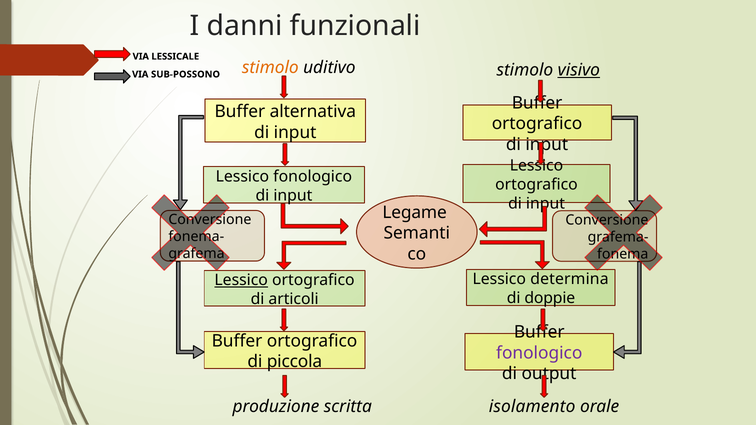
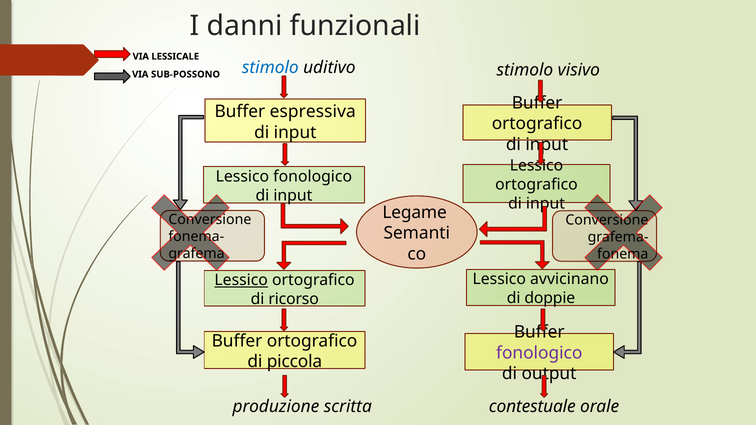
stimolo colour: orange -> blue (270, 68)
visivo underline: present -> none (579, 70)
alternativa: alternativa -> espressiva (313, 112)
determina: determina -> avvicinano (569, 279)
articoli: articoli -> ricorso (294, 299)
isolamento: isolamento -> contestuale (532, 407)
